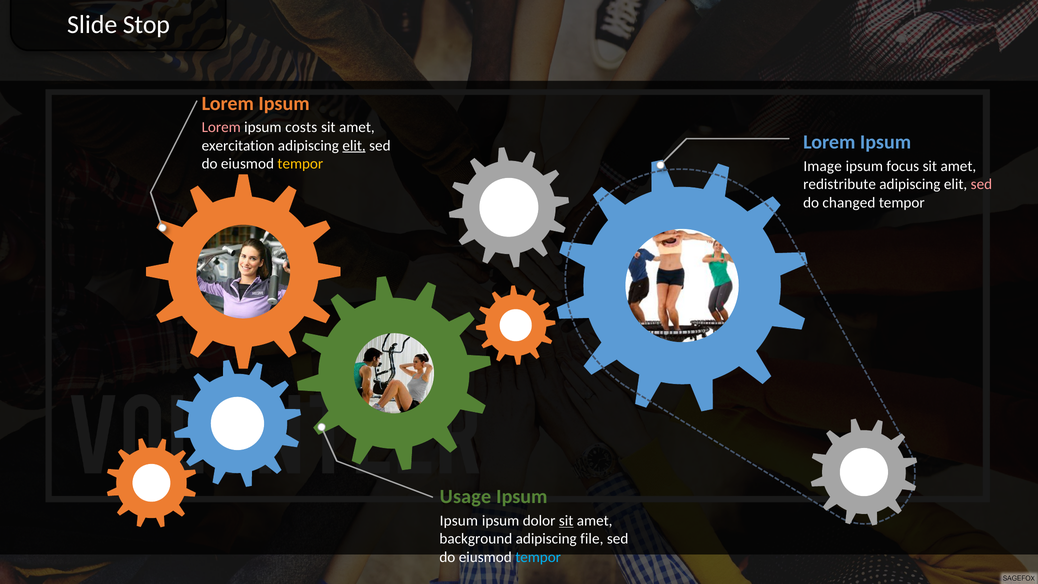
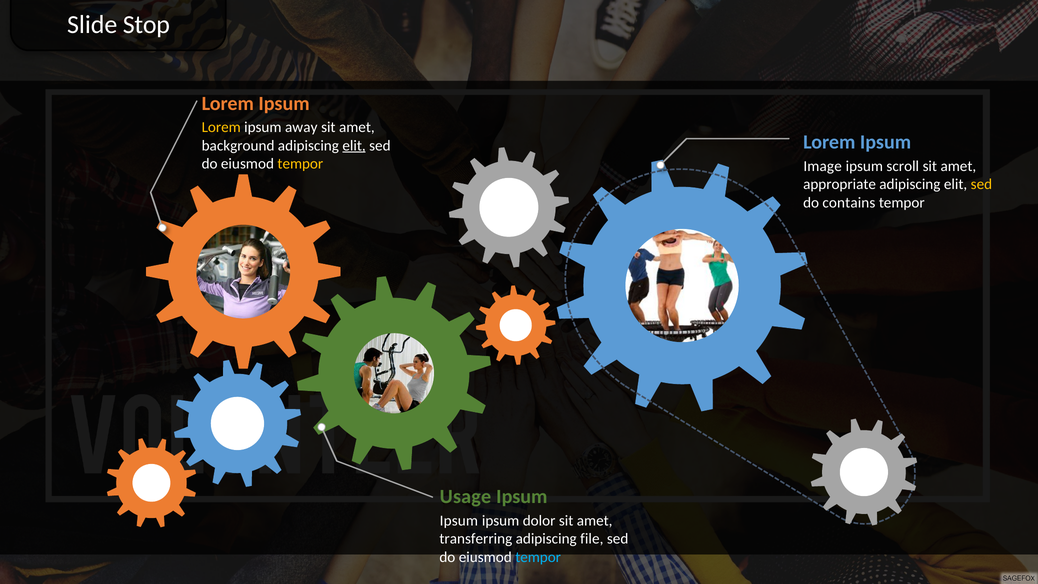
Lorem colour: pink -> yellow (221, 127)
costs: costs -> away (301, 127)
exercitation: exercitation -> background (238, 146)
focus: focus -> scroll (903, 166)
redistribute: redistribute -> appropriate (840, 184)
sed colour: pink -> yellow (981, 184)
changed: changed -> contains (849, 202)
sit underline: present -> none (566, 521)
background: background -> transferring (476, 539)
